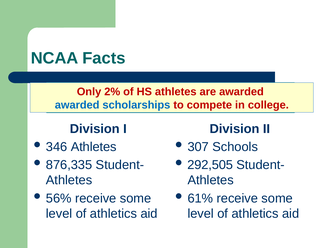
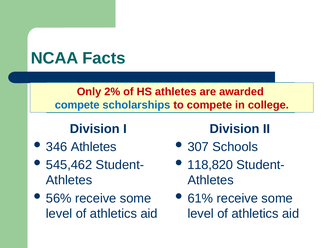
awarded: awarded -> compete (77, 105)
876,335: 876,335 -> 545,462 (69, 164)
292,505: 292,505 -> 118,820 (210, 164)
